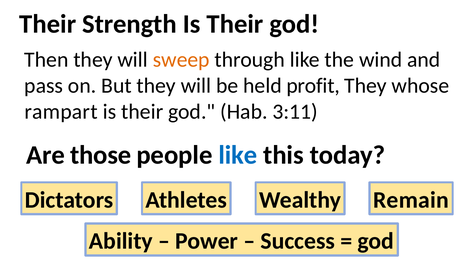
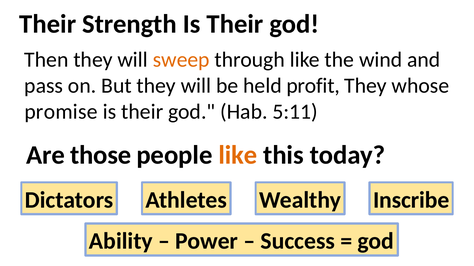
rampart: rampart -> promise (61, 112)
3:11: 3:11 -> 5:11 (295, 112)
like colour: blue -> orange (238, 156)
Remain: Remain -> Inscribe (411, 200)
